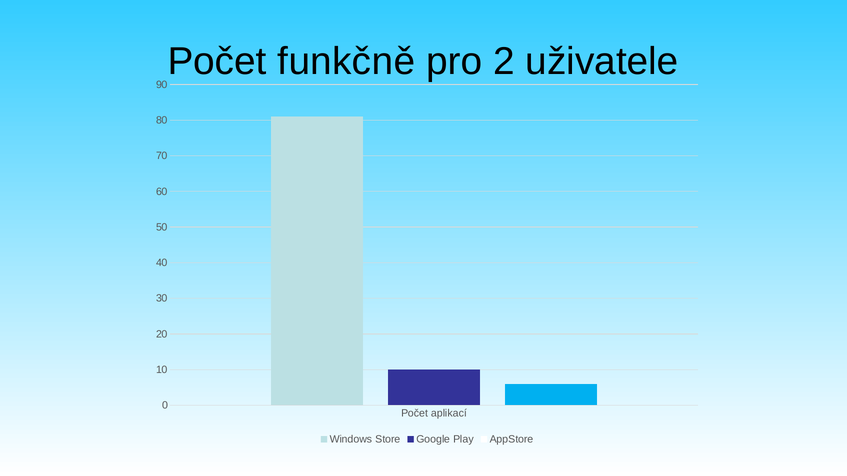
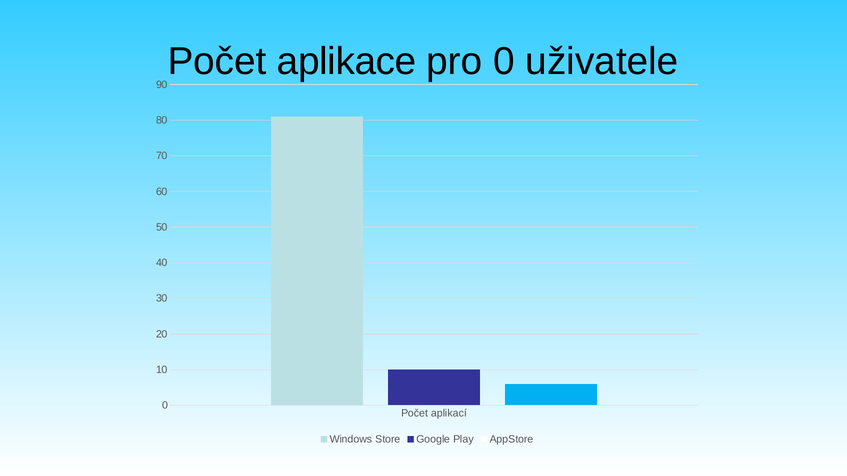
funkčně: funkčně -> aplikace (347, 61)
pro 2: 2 -> 0 (504, 61)
